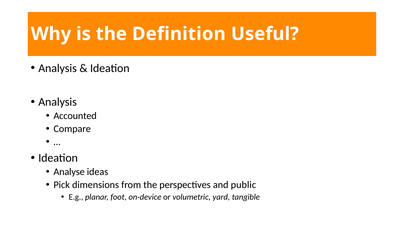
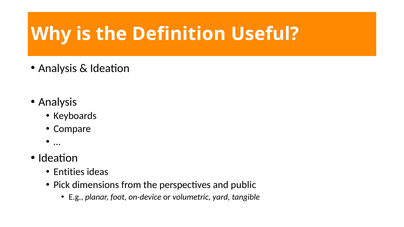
Accounted: Accounted -> Keyboards (75, 116)
Analyse: Analyse -> Entities (69, 172)
